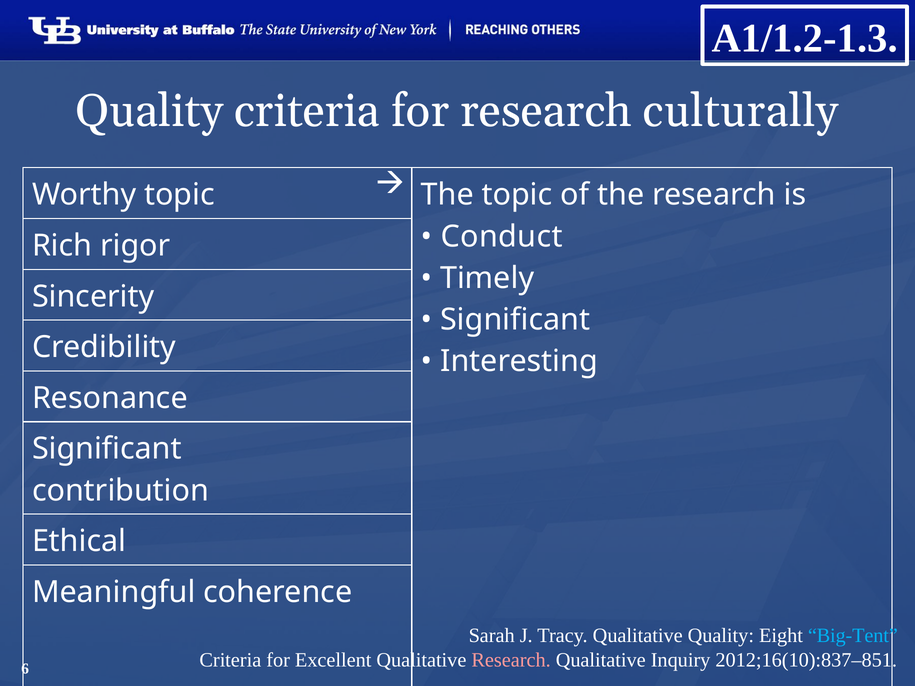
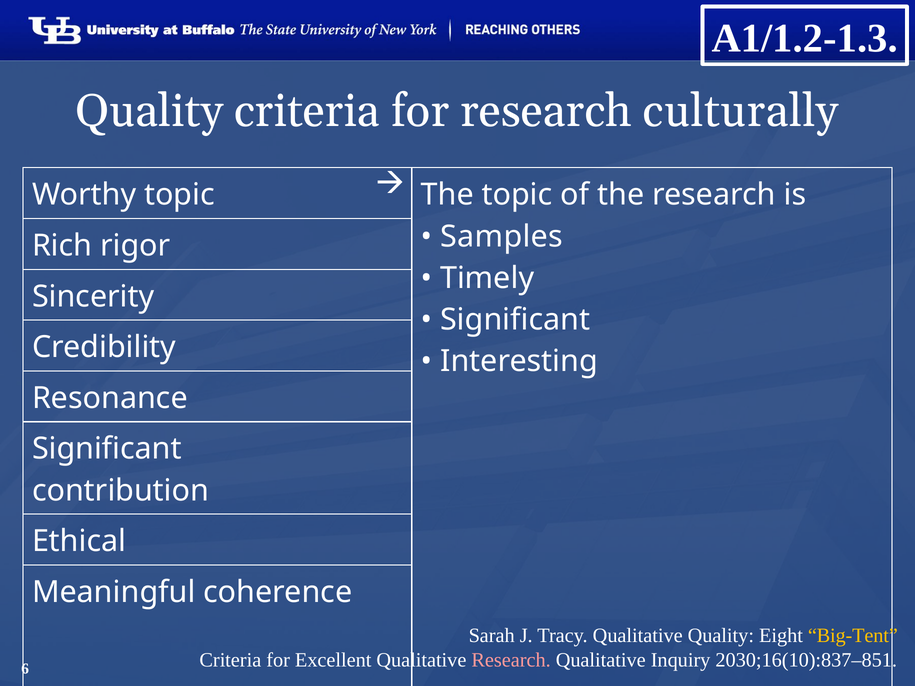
Conduct: Conduct -> Samples (502, 237)
Big-Tent colour: light blue -> yellow (853, 636)
2012;16(10):837–851: 2012;16(10):837–851 -> 2030;16(10):837–851 (806, 660)
